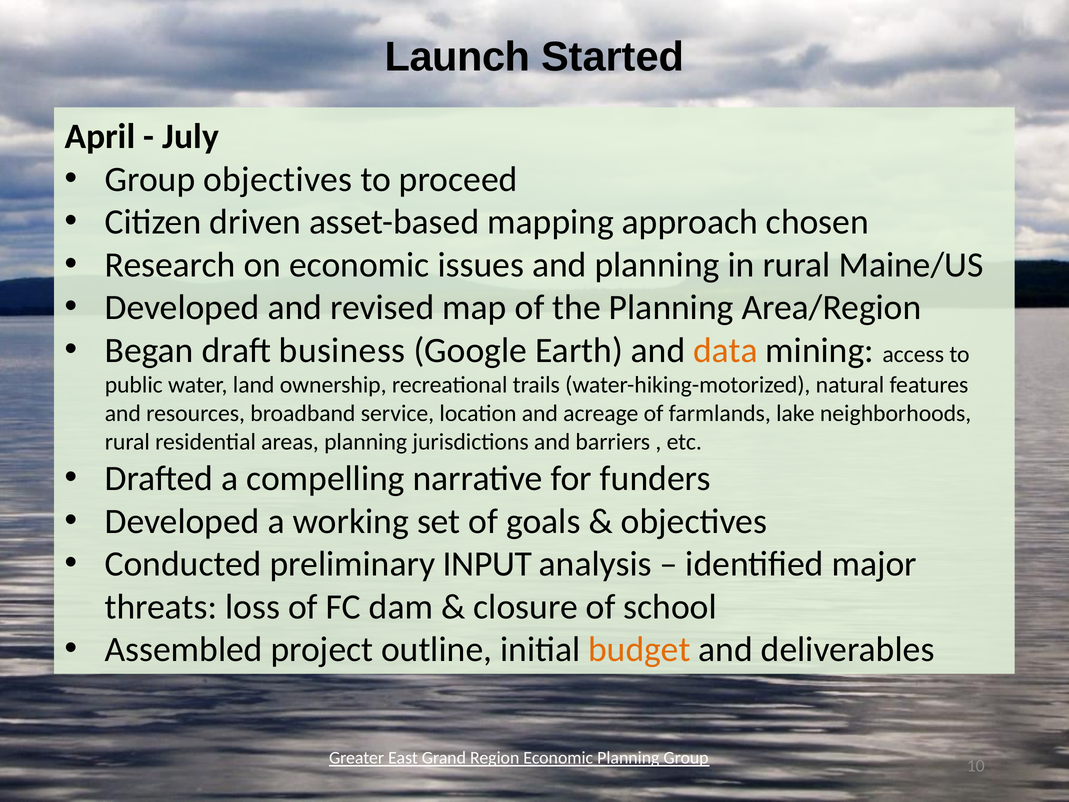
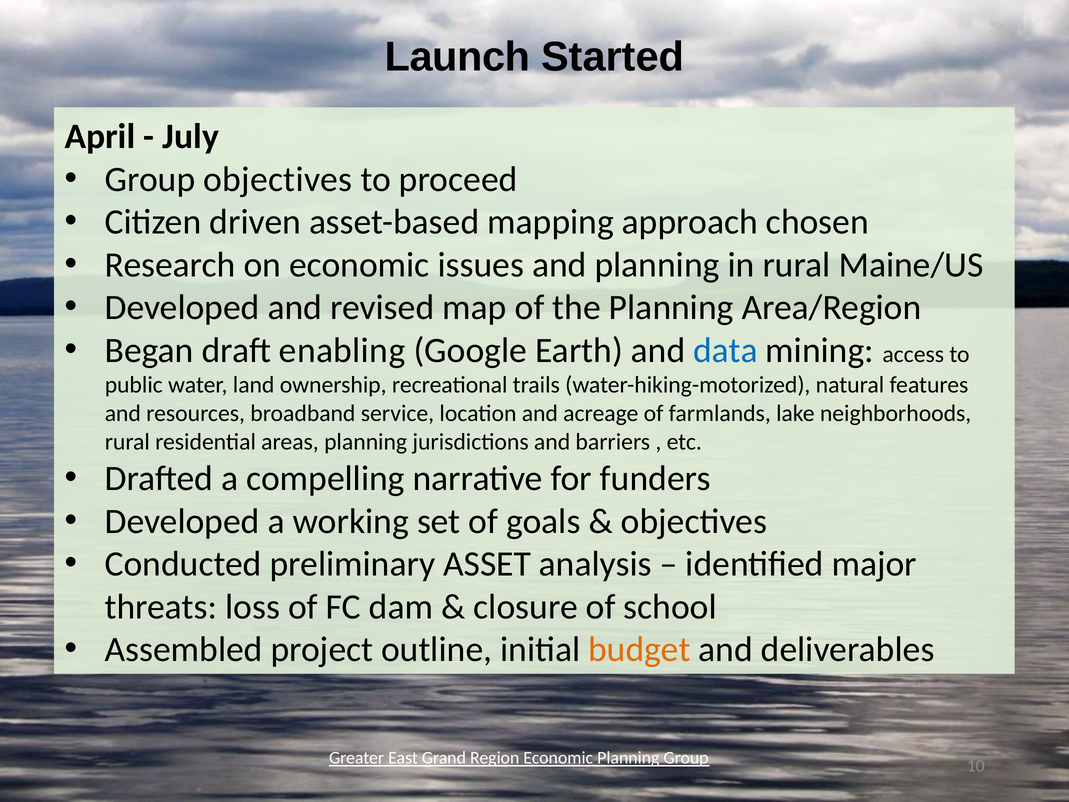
business: business -> enabling (342, 350)
data colour: orange -> blue (726, 350)
INPUT: INPUT -> ASSET (487, 564)
